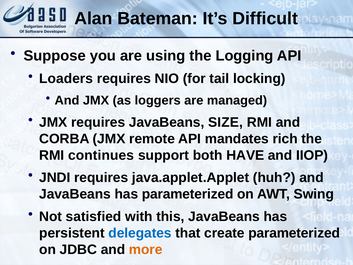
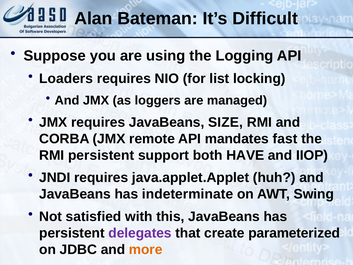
tail: tail -> list (219, 79)
rich: rich -> fast (285, 139)
RMI continues: continues -> persistent (101, 155)
has parameterized: parameterized -> indeterminate (188, 194)
delegates colour: blue -> purple (140, 233)
